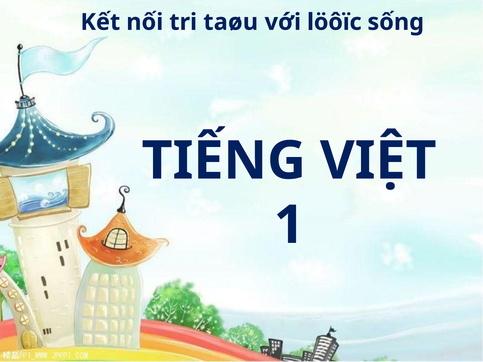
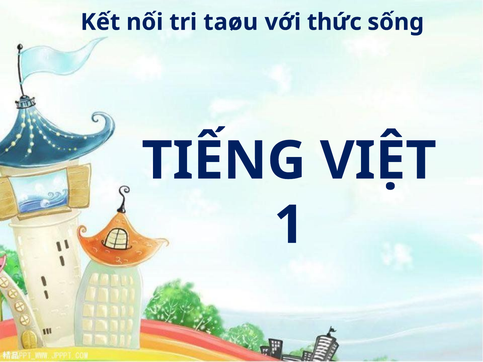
löôïc: löôïc -> thức (334, 22)
